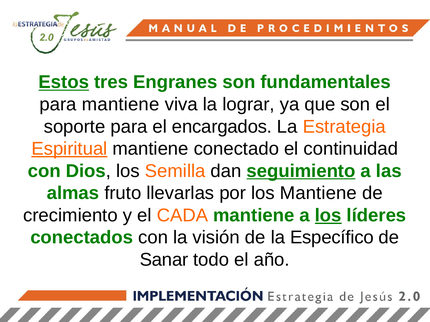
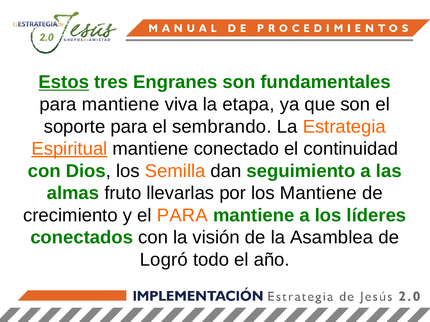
lograr: lograr -> etapa (248, 105)
encargados: encargados -> sembrando (222, 127)
seguimiento underline: present -> none (301, 171)
el CADA: CADA -> PARA (182, 216)
los underline: present -> none (328, 216)
Específico: Específico -> Asamblea (332, 238)
Sanar: Sanar -> Logró (164, 260)
